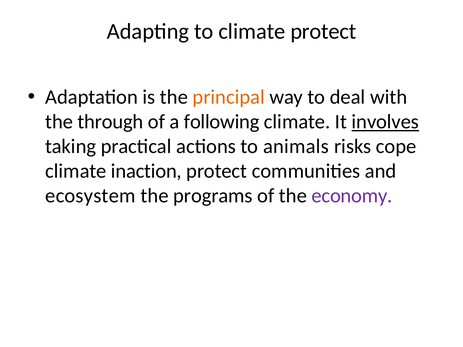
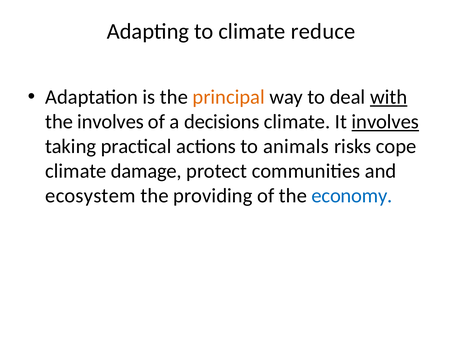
climate protect: protect -> reduce (323, 31)
with underline: none -> present (389, 97)
the through: through -> involves (111, 122)
following: following -> decisions (222, 122)
inaction: inaction -> damage (146, 171)
programs: programs -> providing (213, 196)
economy colour: purple -> blue (352, 196)
